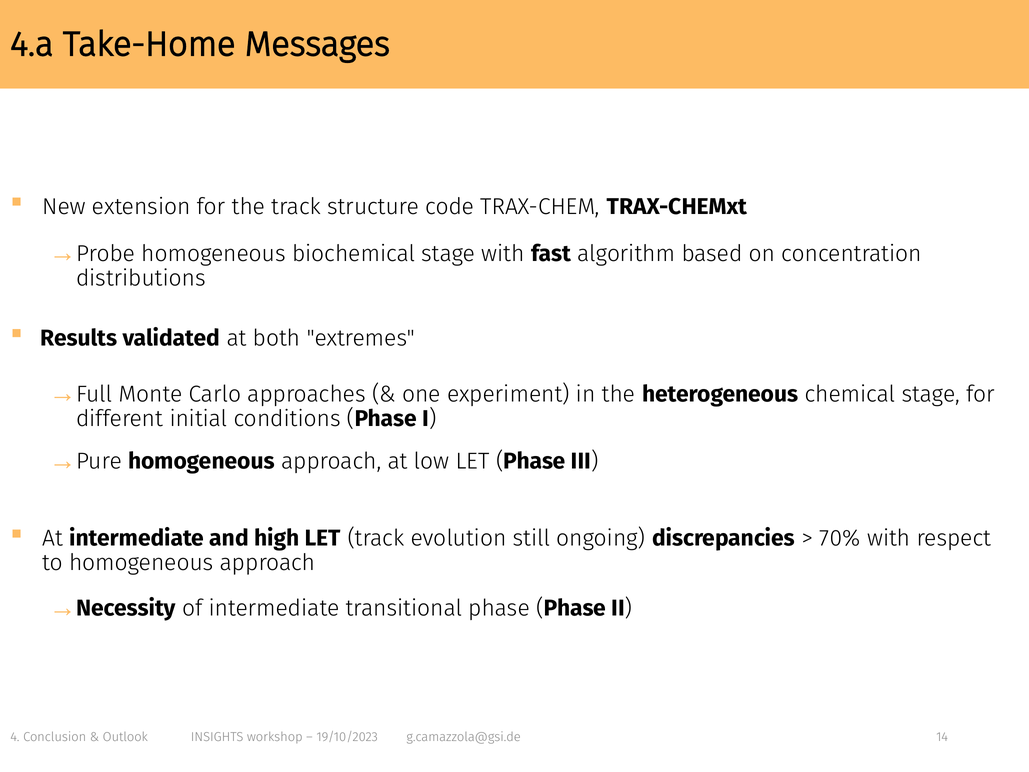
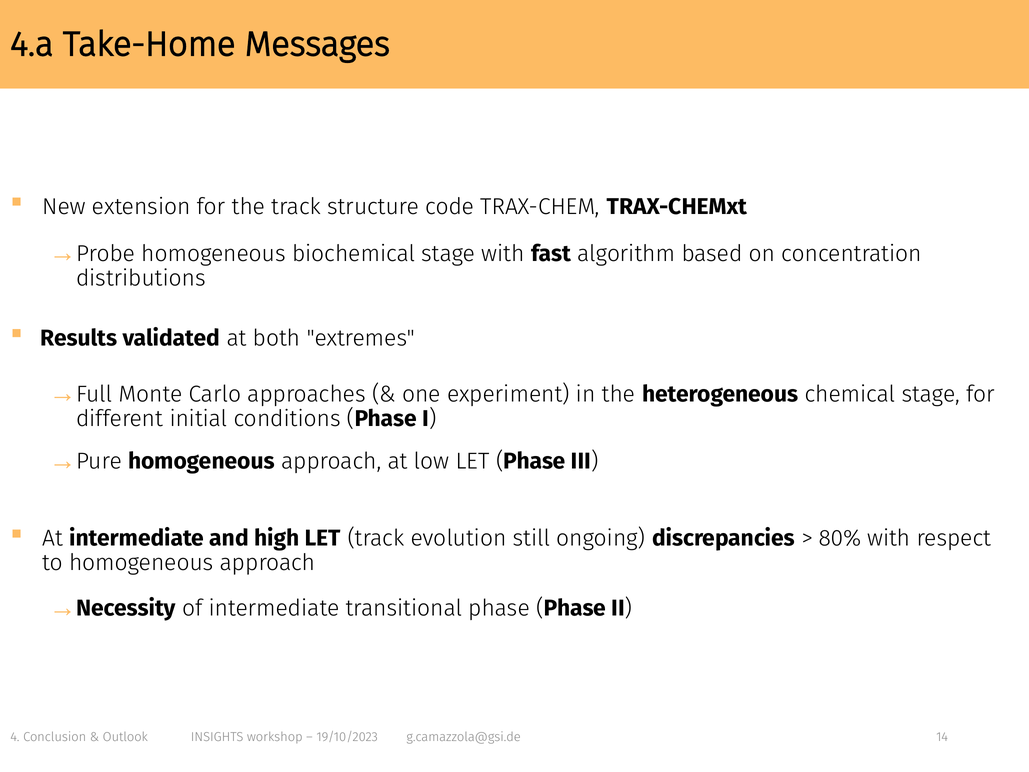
70%: 70% -> 80% (840, 538)
